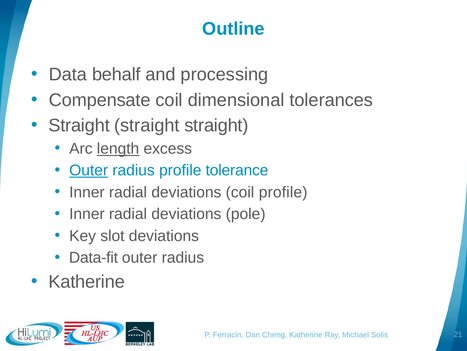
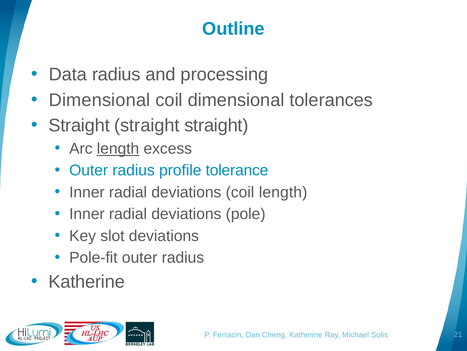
Data behalf: behalf -> radius (116, 74)
Compensate: Compensate -> Dimensional (100, 100)
Outer underline: present -> none (89, 170)
coil profile: profile -> length (283, 192)
Data-fit: Data-fit -> Pole-fit (93, 257)
